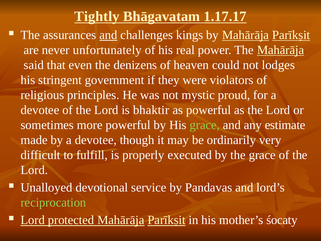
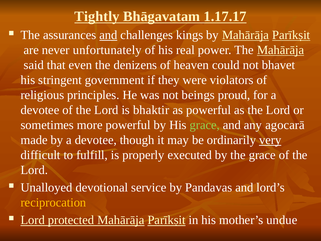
lodges: lodges -> bhavet (278, 65)
mystic: mystic -> beings (198, 95)
estimate: estimate -> agocarā (285, 125)
very underline: none -> present (270, 140)
reciprocation colour: light green -> yellow (53, 202)
śocaty: śocaty -> undue (282, 220)
